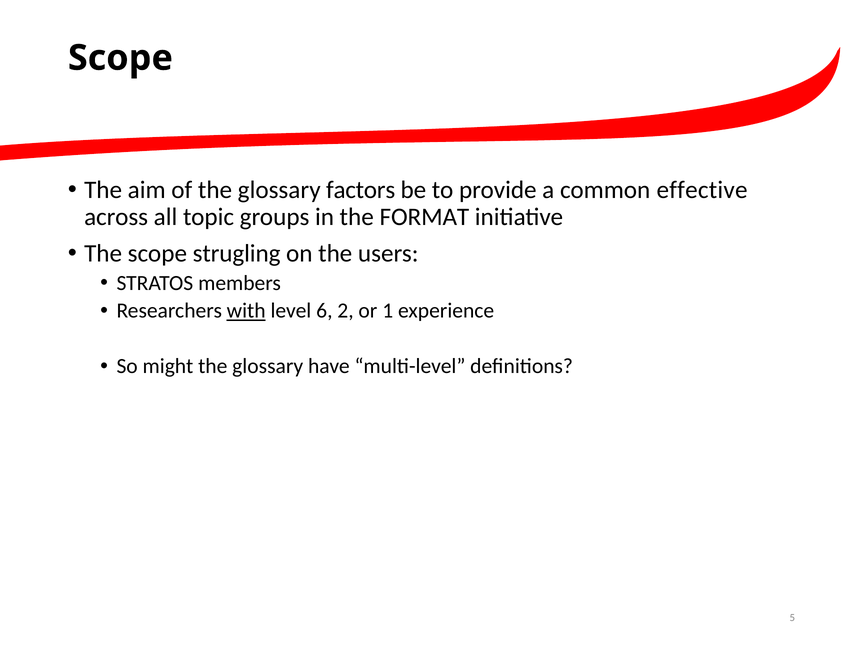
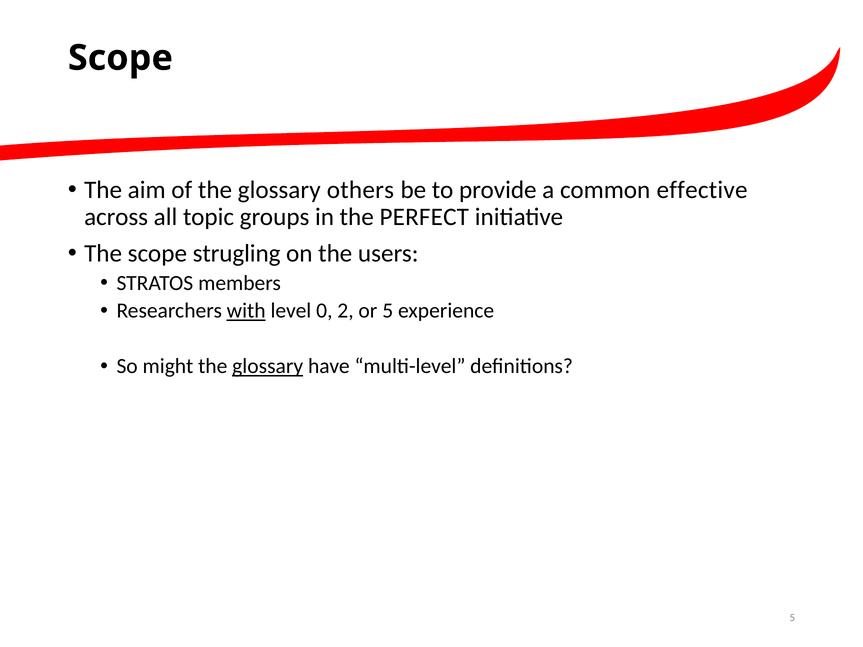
factors: factors -> others (360, 190)
FORMAT: FORMAT -> PERFECT (424, 217)
6: 6 -> 0 (324, 311)
or 1: 1 -> 5 (388, 311)
glossary underline: none -> present (268, 367)
